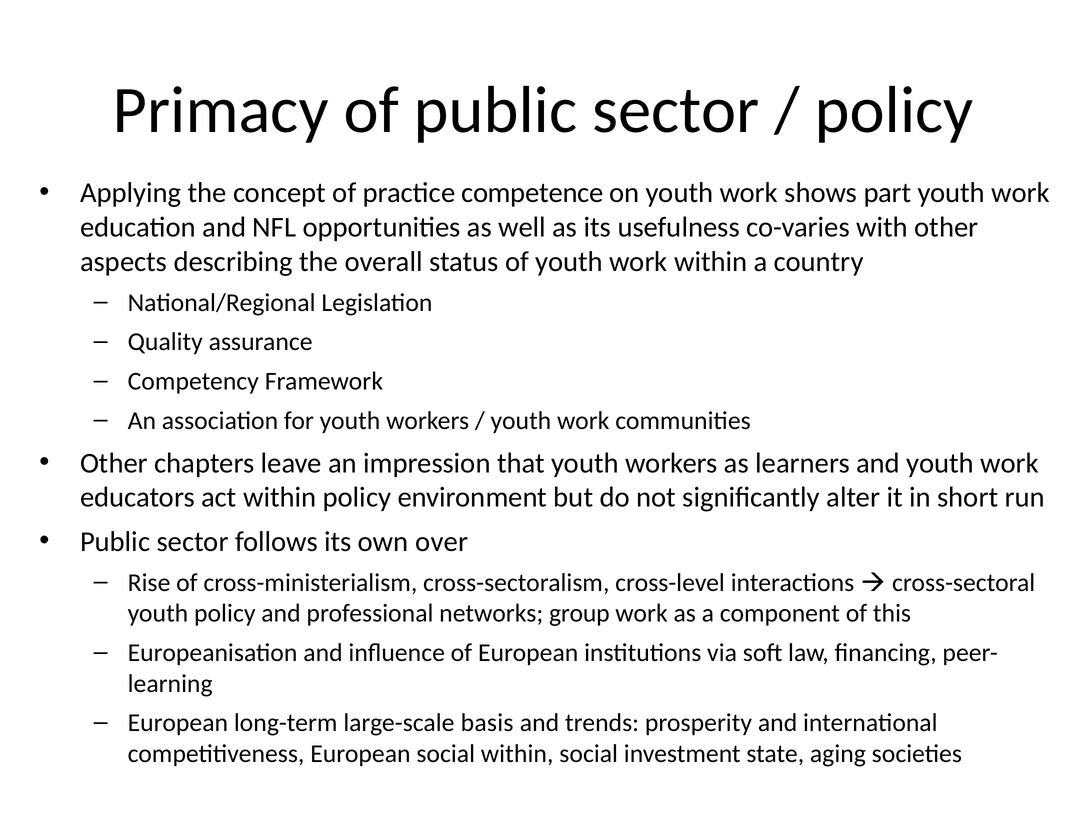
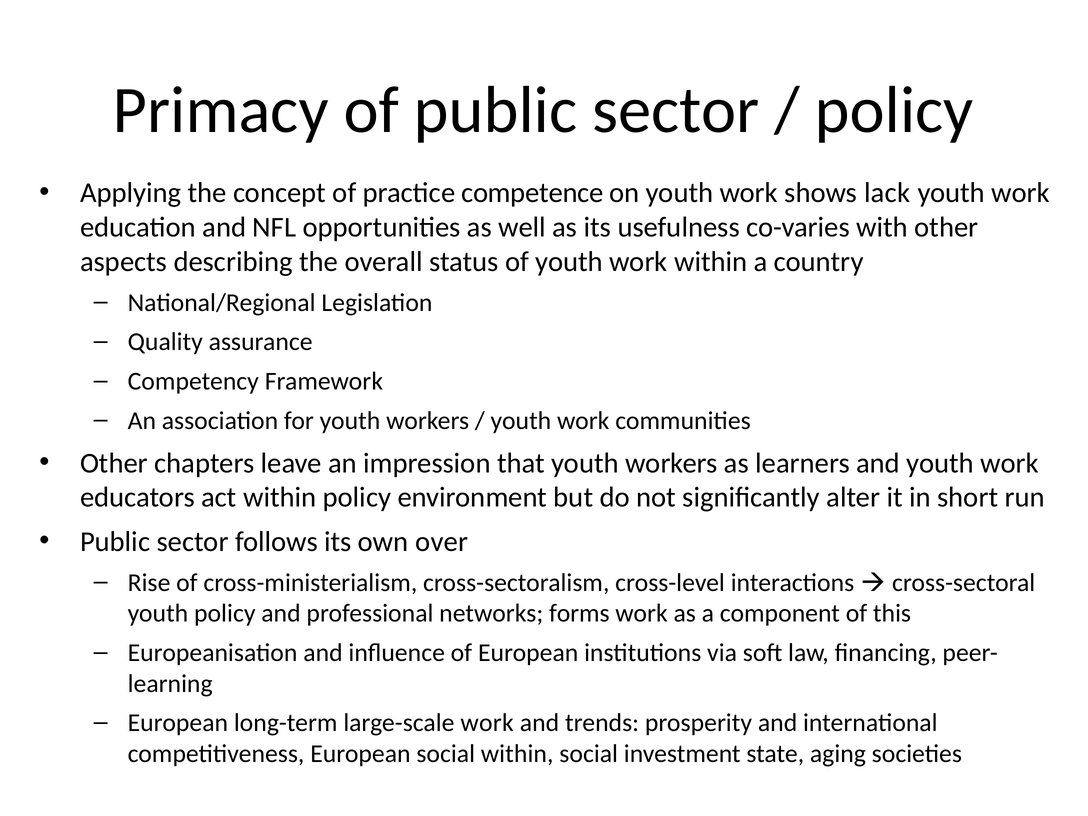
part: part -> lack (887, 193)
group: group -> forms (579, 613)
large-scale basis: basis -> work (487, 723)
